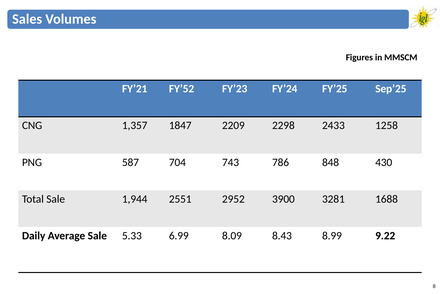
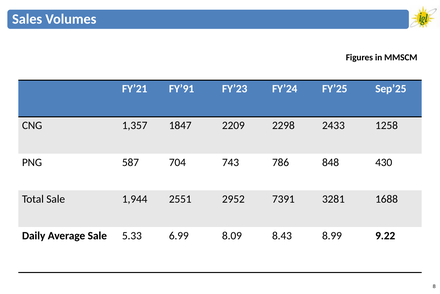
FY’52: FY’52 -> FY’91 (182, 89)
3900: 3900 -> 7391 (283, 199)
